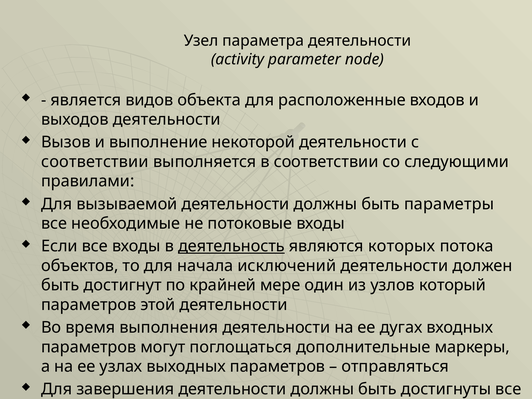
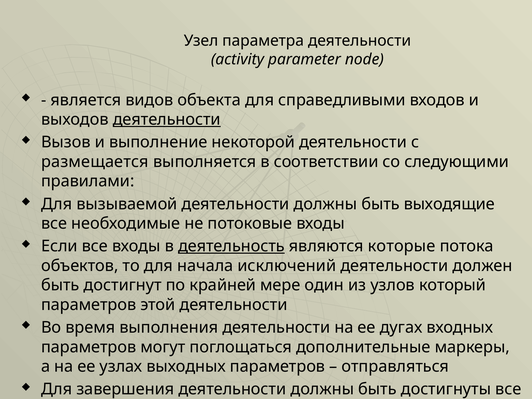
расположенные: расположенные -> справедливыми (342, 100)
деятельности underline: none -> present (167, 120)
соответствии: соответствии -> размещается (95, 162)
параметры: параметры -> выходящие (449, 204)
которых: которых -> которые (402, 246)
